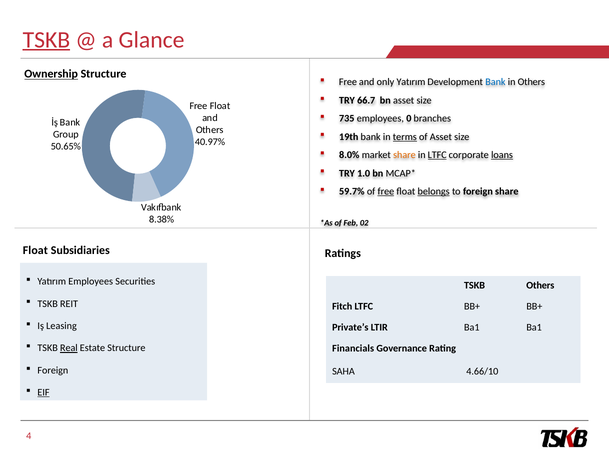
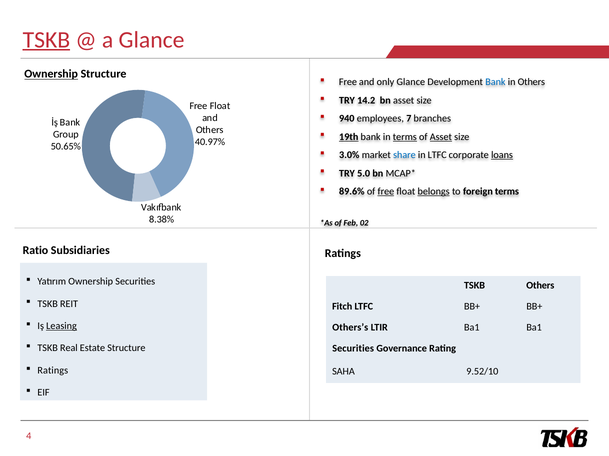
only Yatırım: Yatırım -> Glance (411, 82)
66.7: 66.7 -> 14.2 (366, 100)
735: 735 -> 940 (347, 119)
0: 0 -> 7 (409, 119)
19th underline: none -> present (349, 137)
Asset underline: none -> present (441, 137)
8.0%: 8.0% -> 3.0% (349, 155)
share colour: orange -> blue (404, 155)
LTFC underline: present -> none (437, 155)
1.0: 1.0 -> 5.0 (364, 174)
59.7%: 59.7% -> 89.6% (352, 192)
foreign share: share -> terms (507, 192)
Float: Float -> Ratio (35, 251)
Yatırım Employees: Employees -> Ownership (91, 282)
Leasing underline: none -> present (61, 326)
Private’s: Private’s -> Others’s (350, 328)
Real underline: present -> none (69, 349)
Financials: Financials -> Securities (353, 349)
Foreign: Foreign -> Ratings (53, 371)
4.66/10: 4.66/10 -> 9.52/10 (482, 372)
EIF underline: present -> none (44, 393)
